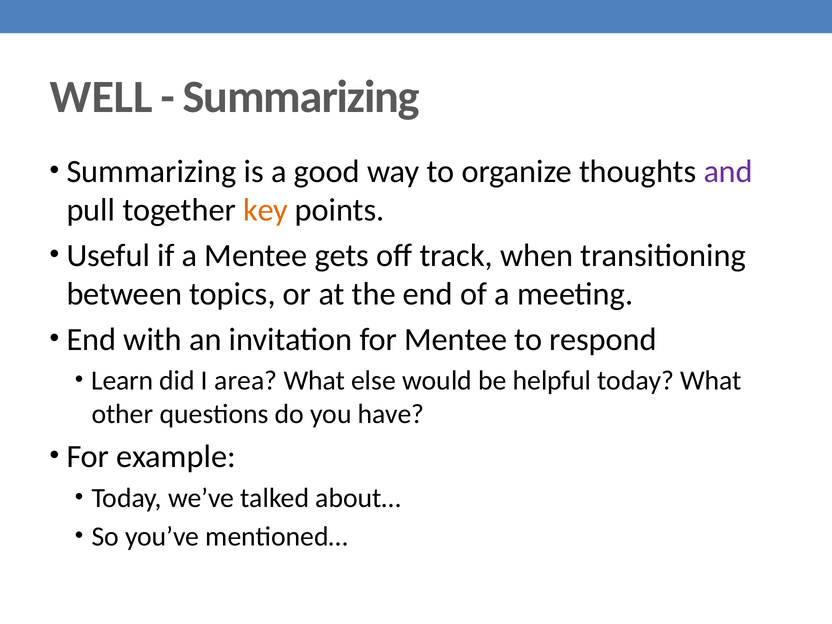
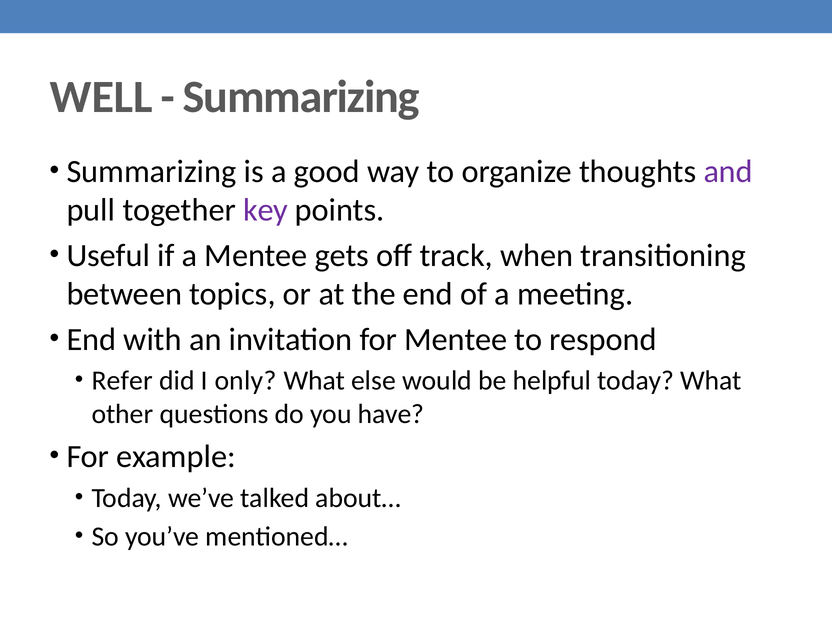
key colour: orange -> purple (266, 210)
Learn: Learn -> Refer (122, 381)
area: area -> only (246, 381)
